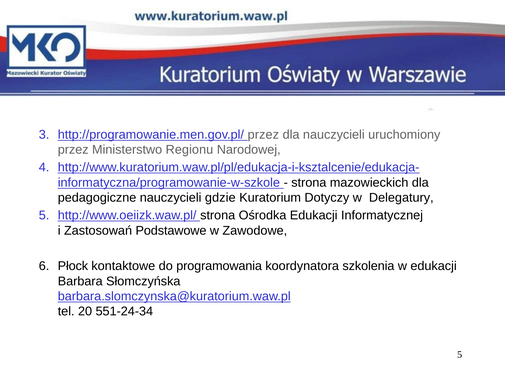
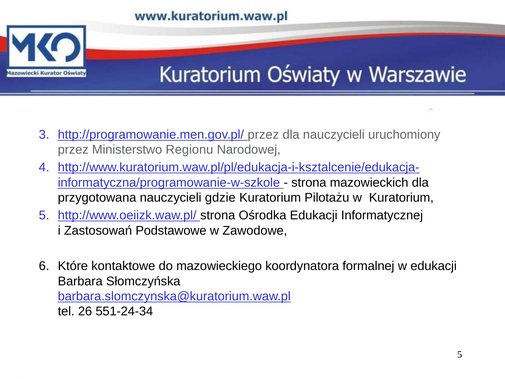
pedagogiczne: pedagogiczne -> przygotowana (97, 198)
Dotyczy: Dotyczy -> Pilotażu (327, 198)
w Delegatury: Delegatury -> Kuratorium (401, 198)
Płock: Płock -> Które (73, 266)
programowania: programowania -> mazowieckiego (219, 266)
szkolenia: szkolenia -> formalnej (368, 266)
20: 20 -> 26 (85, 311)
